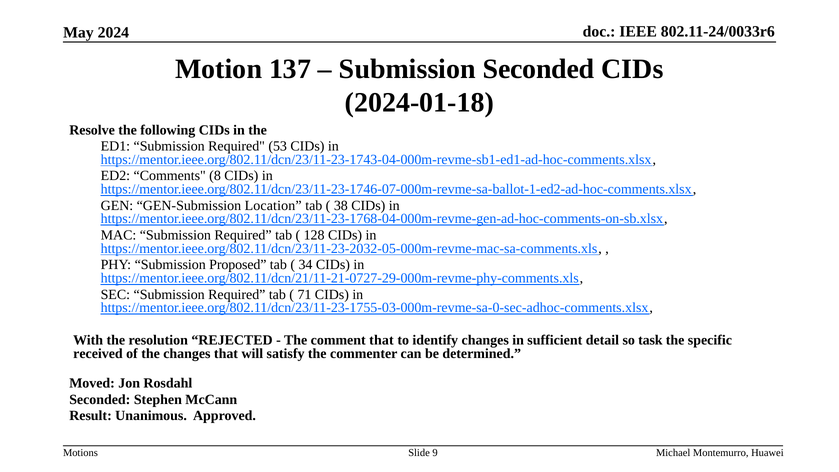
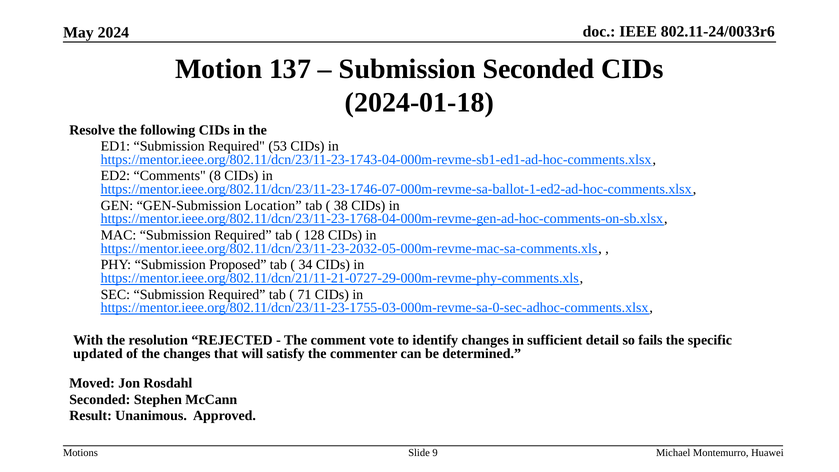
comment that: that -> vote (382, 340)
task: task -> fails (650, 340)
received: received -> updated (98, 354)
